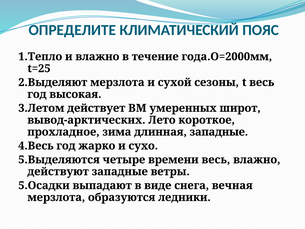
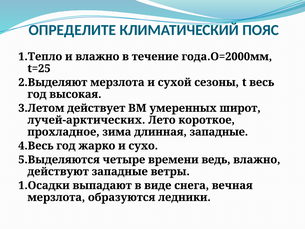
вывод-арктических: вывод-арктических -> лучей-арктических (86, 120)
времени весь: весь -> ведь (216, 160)
5.Осадки: 5.Осадки -> 1.Осадки (44, 185)
